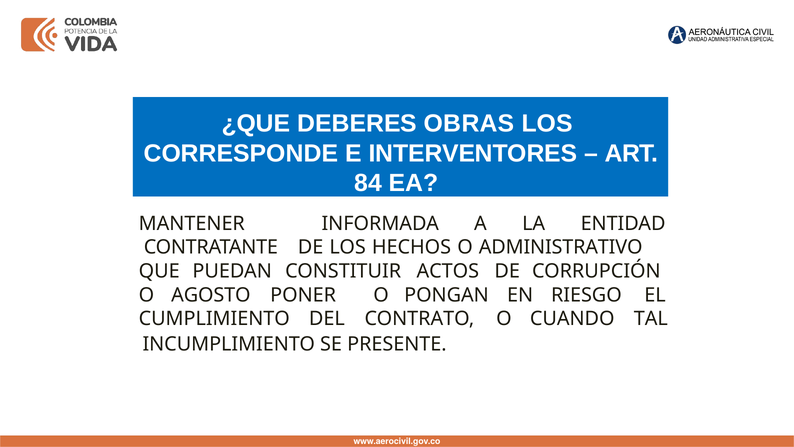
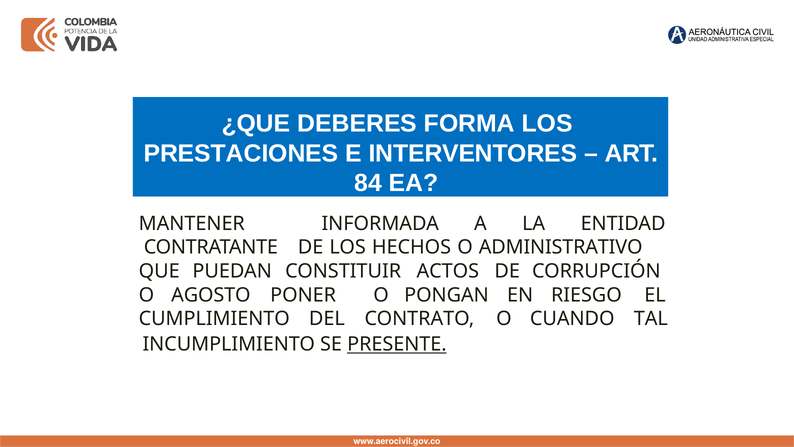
OBRAS: OBRAS -> FORMA (469, 124)
CORRESPONDE: CORRESPONDE -> PRESTACIONES (241, 153)
PRESENTE underline: none -> present (397, 344)
